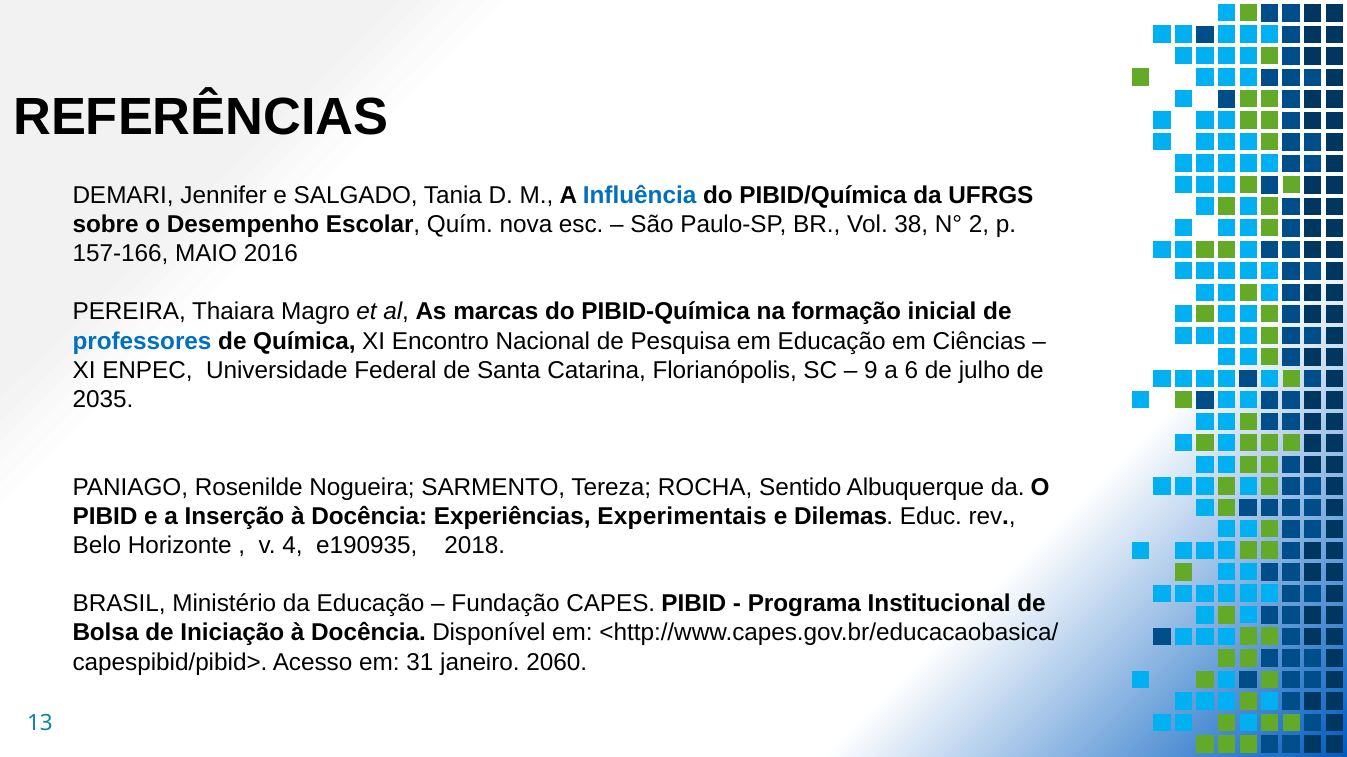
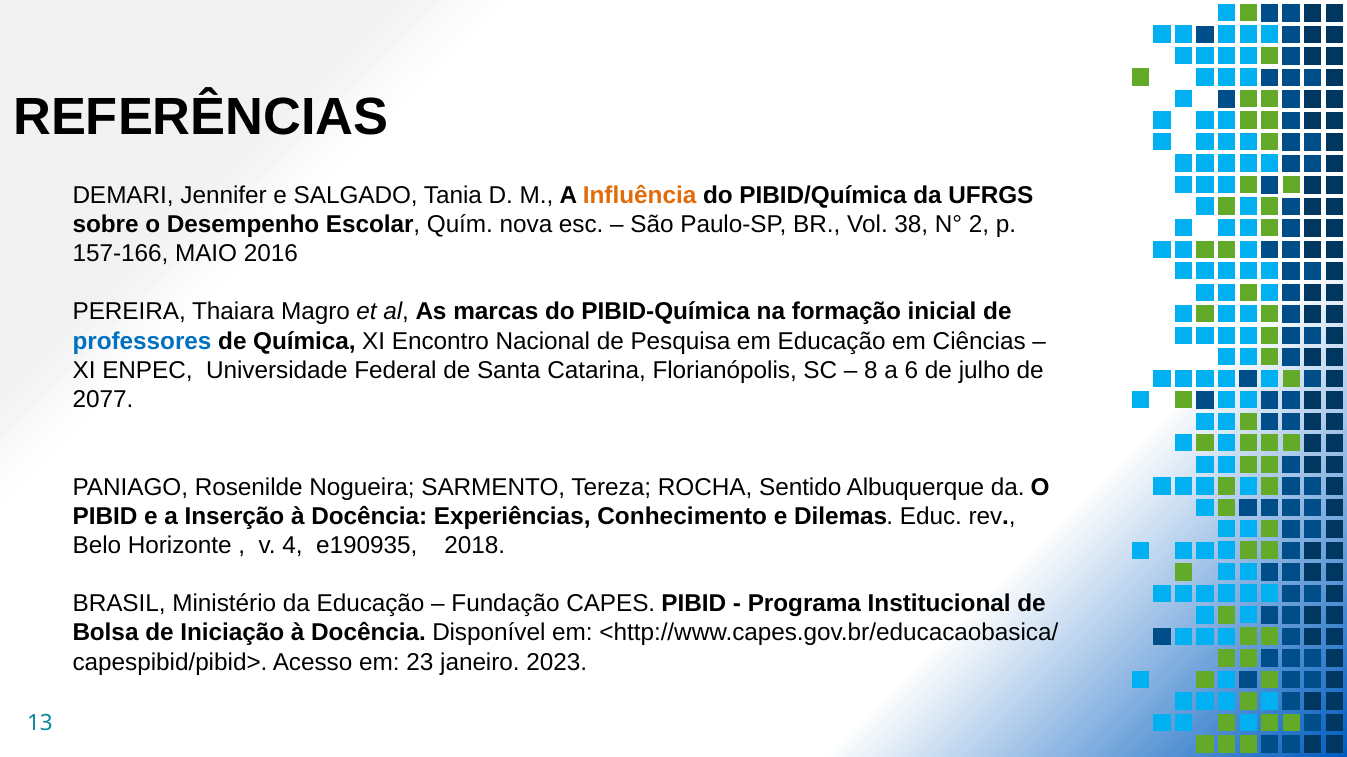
Influência colour: blue -> orange (640, 195)
9: 9 -> 8 (871, 371)
2035: 2035 -> 2077 (103, 400)
Experimentais: Experimentais -> Conhecimento (682, 517)
31: 31 -> 23 (420, 663)
2060: 2060 -> 2023 (557, 663)
